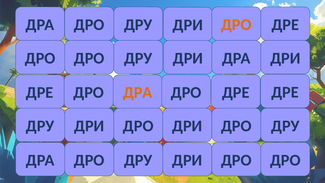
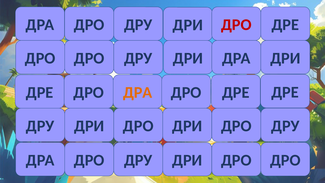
ДРО colour: orange -> red (236, 25)
